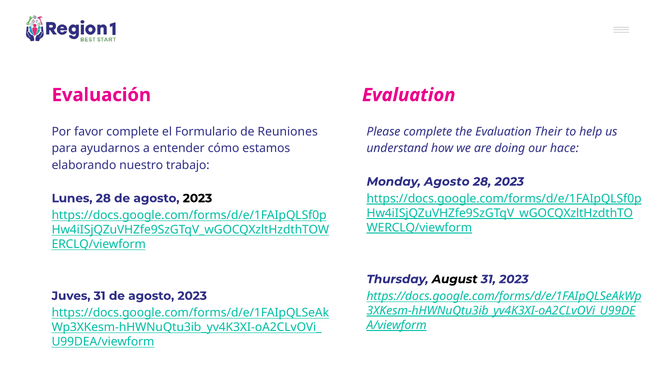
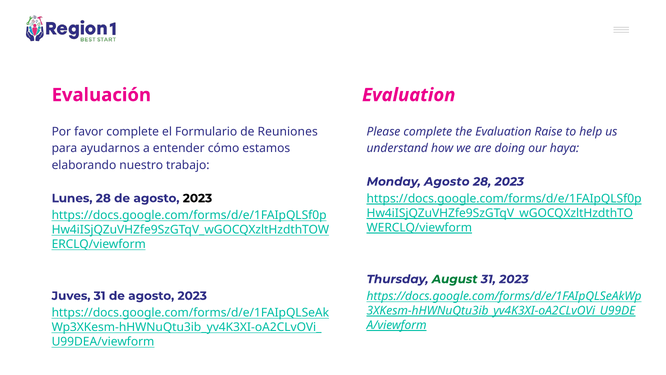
Their: Their -> Raise (548, 132)
hace: hace -> haya (565, 148)
August colour: black -> green (455, 279)
